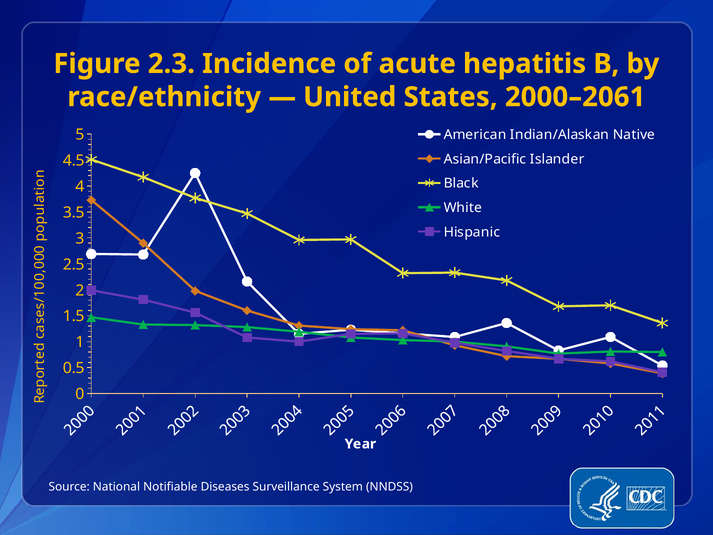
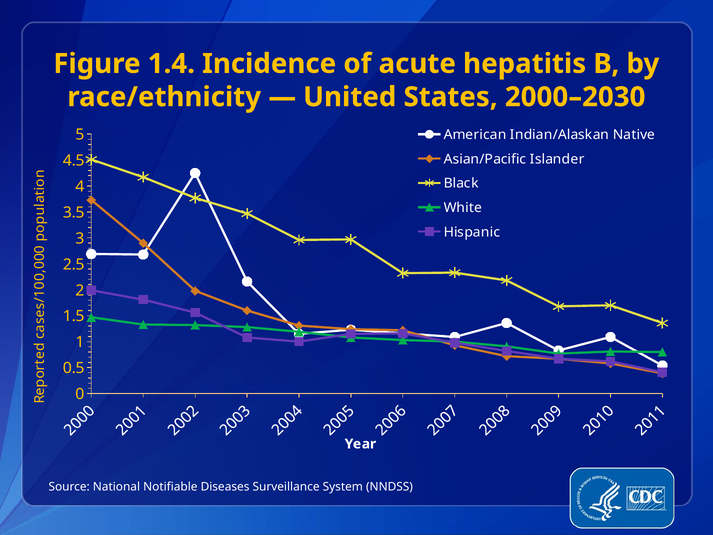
2.3: 2.3 -> 1.4 (171, 64)
2000–2061: 2000–2061 -> 2000–2030 (575, 97)
